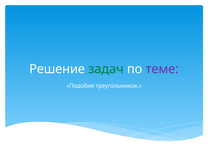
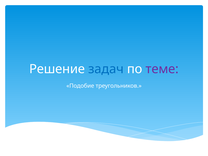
задач colour: green -> blue (106, 69)
